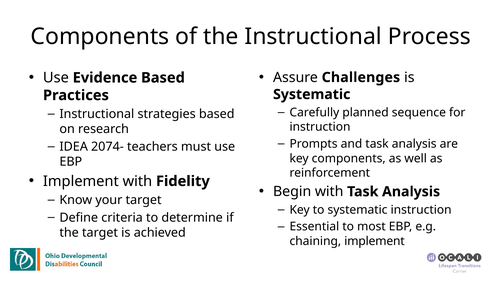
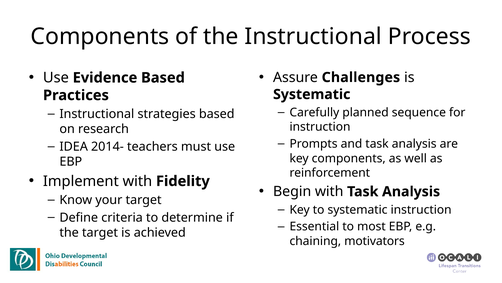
2074-: 2074- -> 2014- (107, 146)
chaining implement: implement -> motivators (374, 241)
